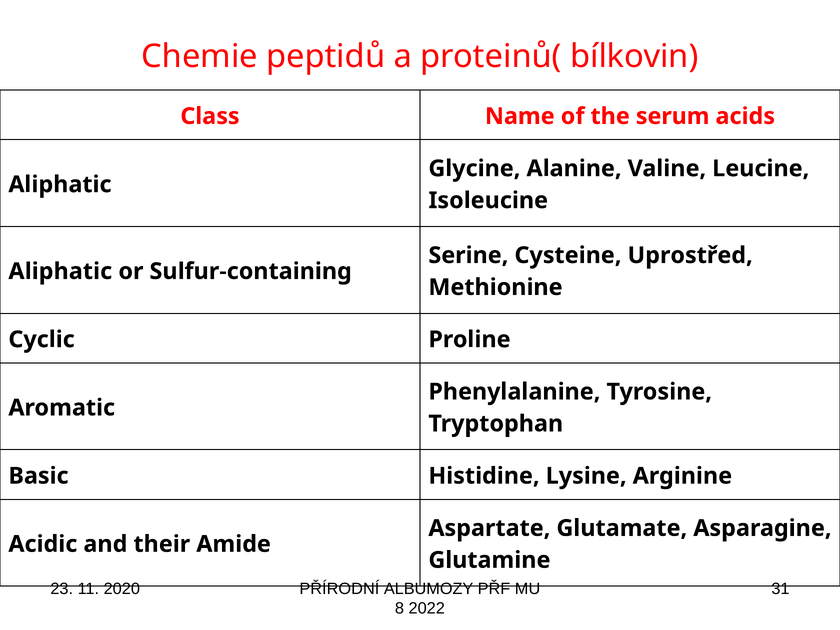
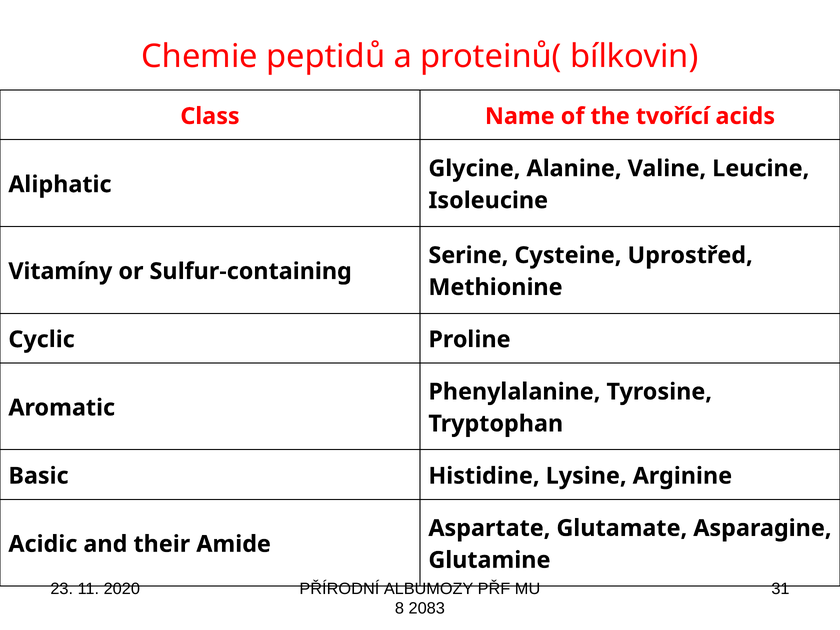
serum: serum -> tvořící (673, 116)
Aliphatic: Aliphatic -> Vitamíny (60, 271)
2022: 2022 -> 2083 (427, 608)
